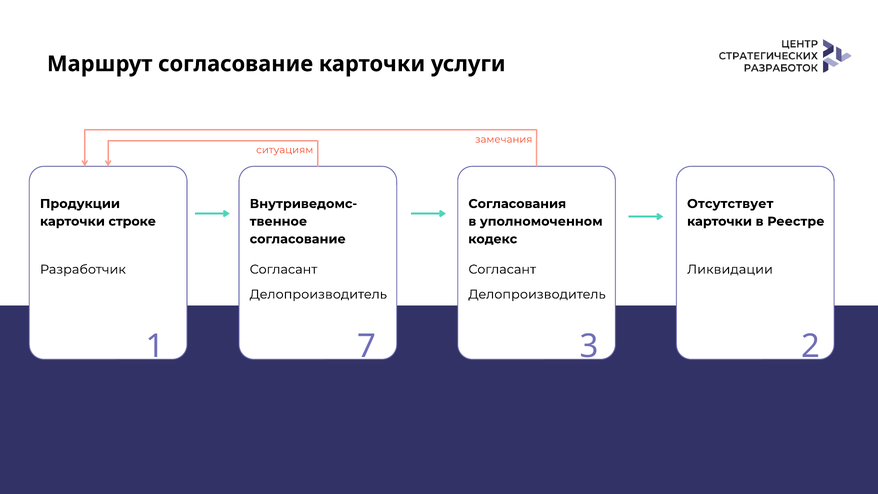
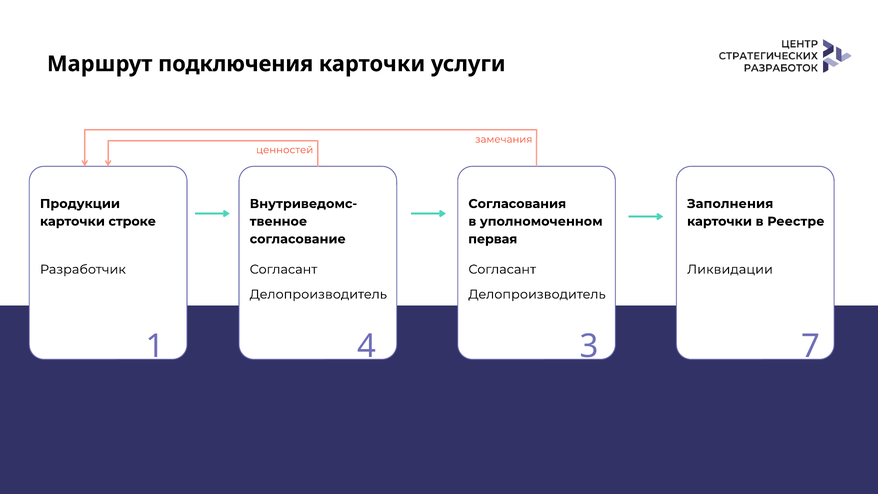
Маршрут согласование: согласование -> подключения (236, 64)
ситуациям: ситуациям -> ценностей (285, 150)
Отсутствует: Отсутствует -> Заполнения (730, 204)
кодекс: кодекс -> первая (493, 239)
7: 7 -> 4 (367, 346)
2: 2 -> 7 (810, 346)
